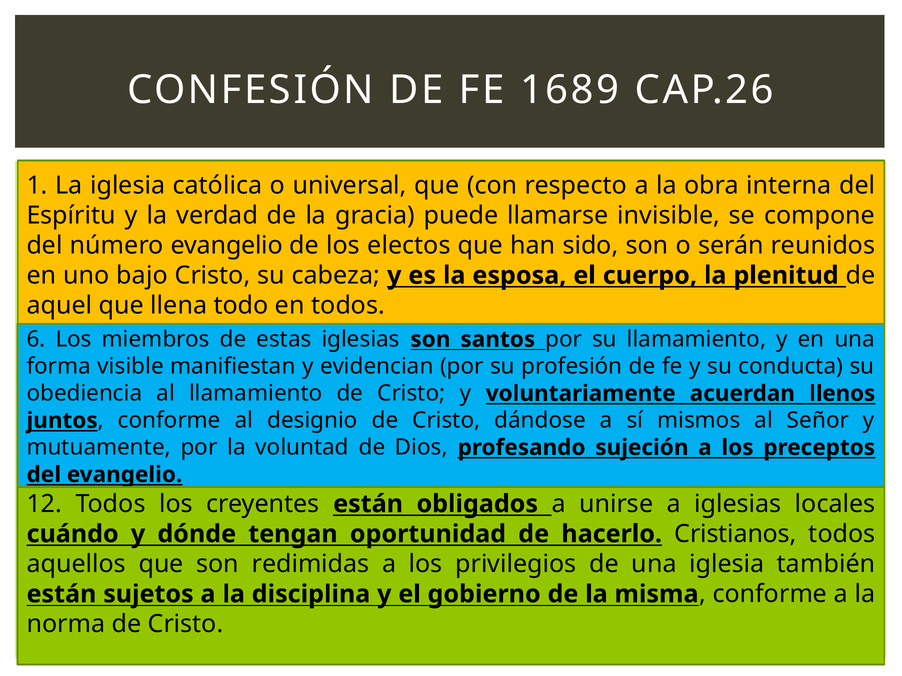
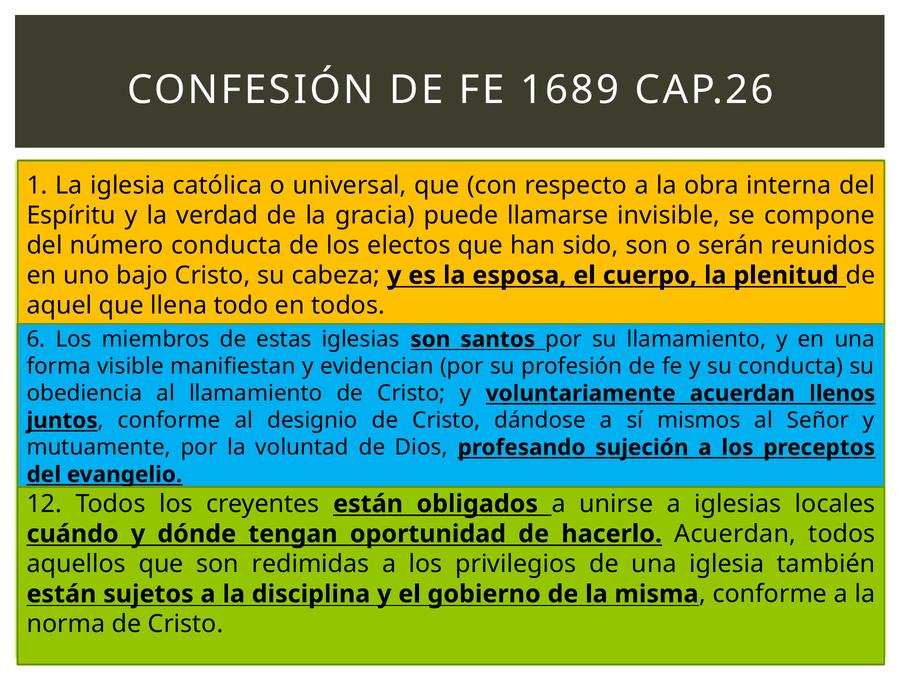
número evangelio: evangelio -> conducta (226, 246)
hacerlo Cristianos: Cristianos -> Acuerdan (735, 534)
